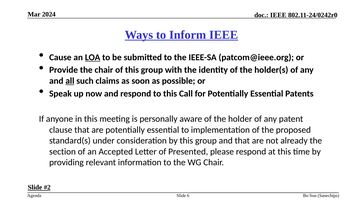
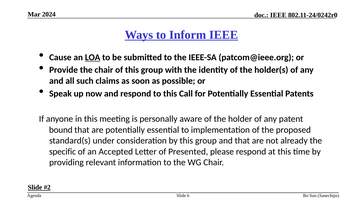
all underline: present -> none (70, 81)
clause: clause -> bound (61, 130)
section: section -> specific (63, 152)
